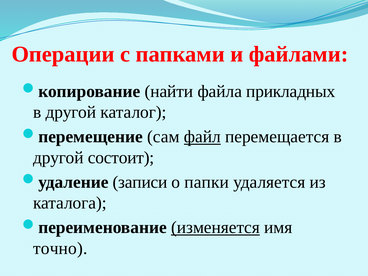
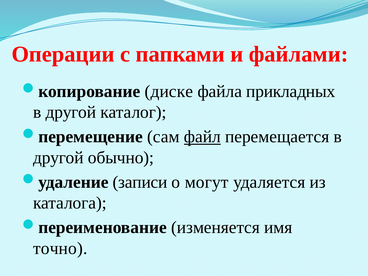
найти: найти -> диске (169, 91)
состоит: состоит -> обычно (121, 158)
папки: папки -> могут (207, 182)
изменяется underline: present -> none (215, 227)
